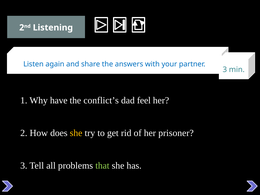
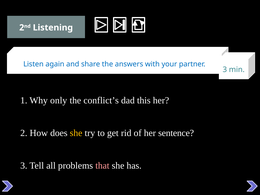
have: have -> only (59, 100)
feel: feel -> this (144, 100)
prisoner: prisoner -> sentence (176, 133)
that colour: light green -> pink (102, 166)
